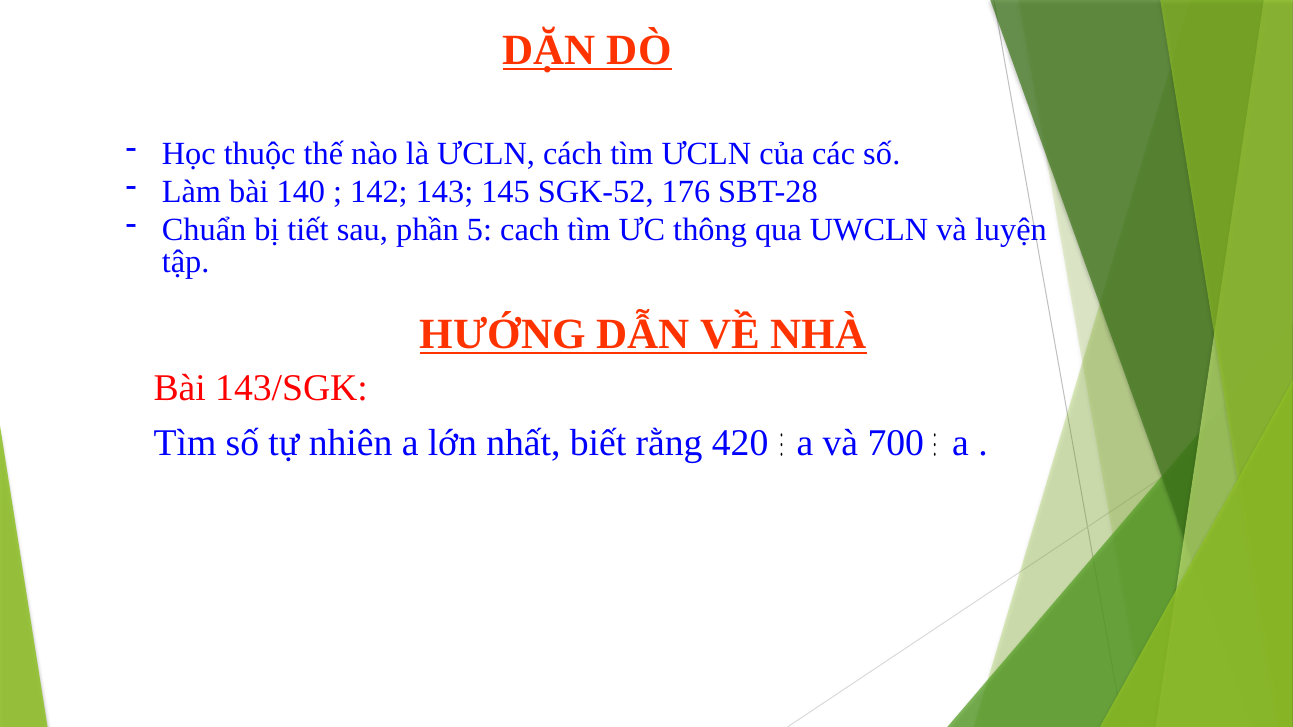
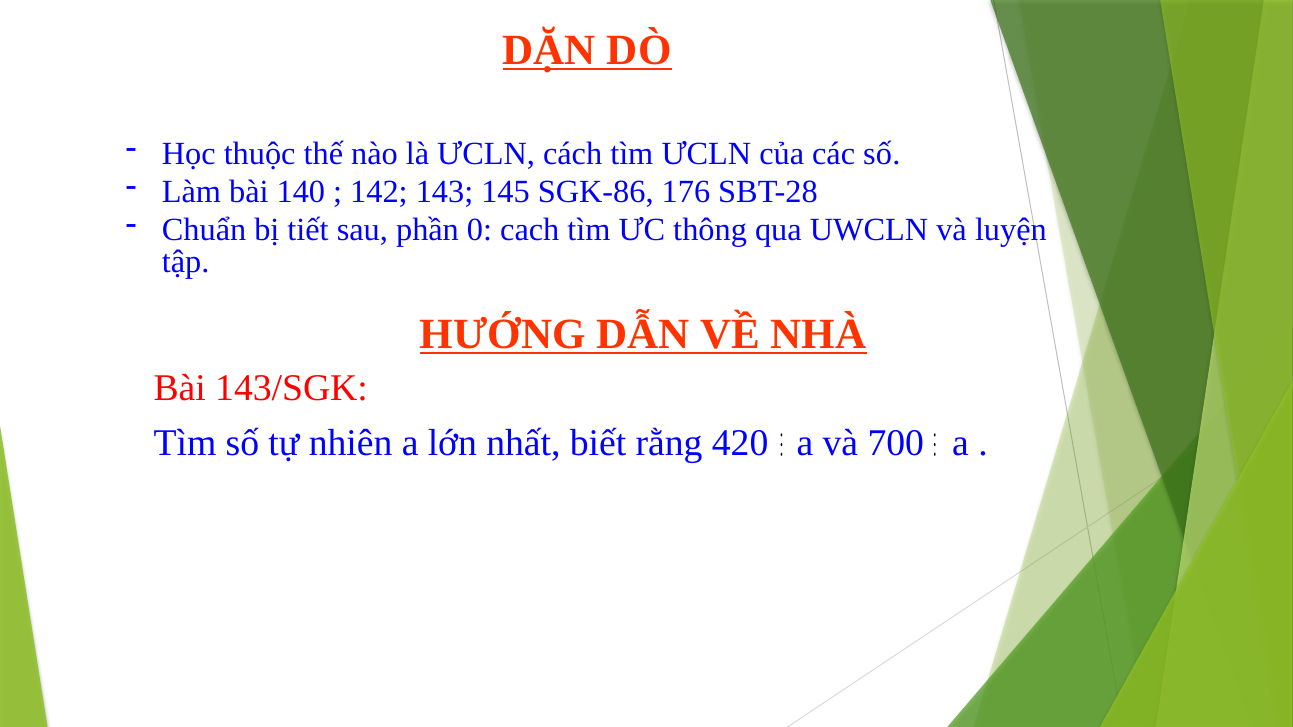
SGK-52: SGK-52 -> SGK-86 (596, 192)
5: 5 -> 0 (480, 230)
